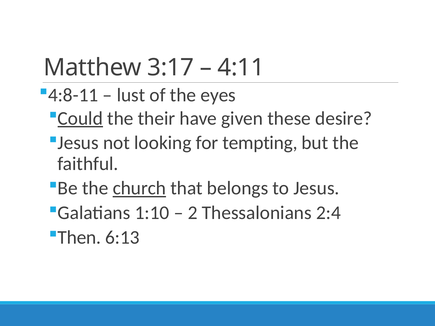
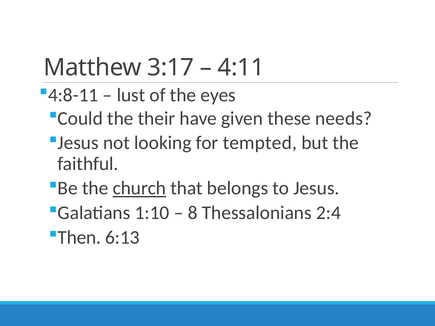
Could underline: present -> none (80, 118)
desire: desire -> needs (344, 118)
tempting: tempting -> tempted (260, 143)
2: 2 -> 8 (193, 213)
